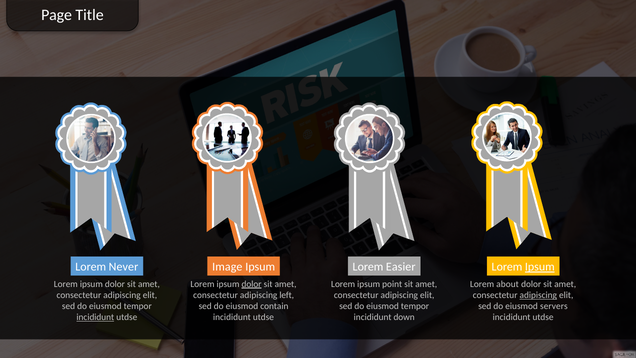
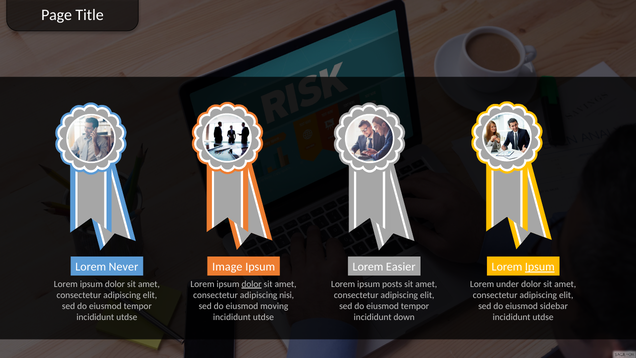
point: point -> posts (392, 284)
about: about -> under (508, 284)
left: left -> nisi (287, 295)
adipiscing underline: present -> none (538, 295)
contain: contain -> moving (274, 306)
servers: servers -> sidebar (554, 306)
incididunt underline: present -> none (95, 317)
